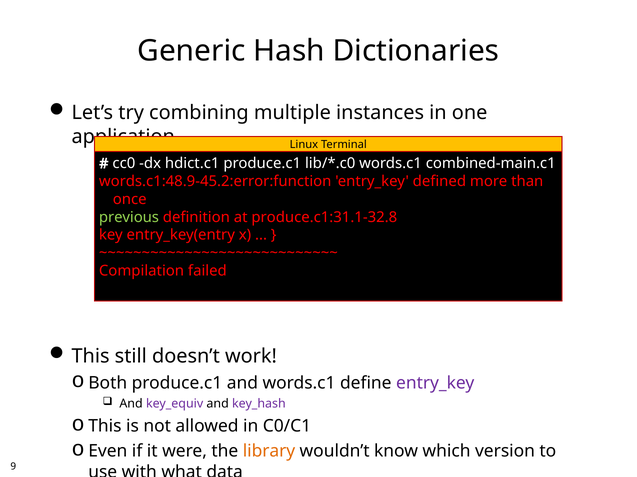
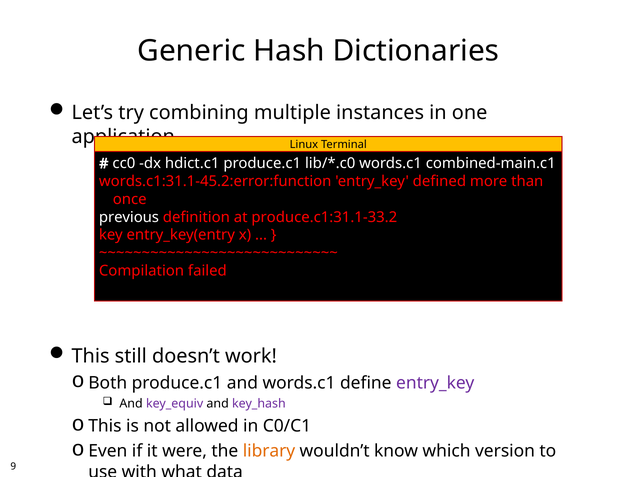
words.c1:48.9-45.2:error:function: words.c1:48.9-45.2:error:function -> words.c1:31.1-45.2:error:function (215, 182)
previous colour: light green -> white (129, 218)
produce.c1:31.1-32.8: produce.c1:31.1-32.8 -> produce.c1:31.1-33.2 (324, 218)
